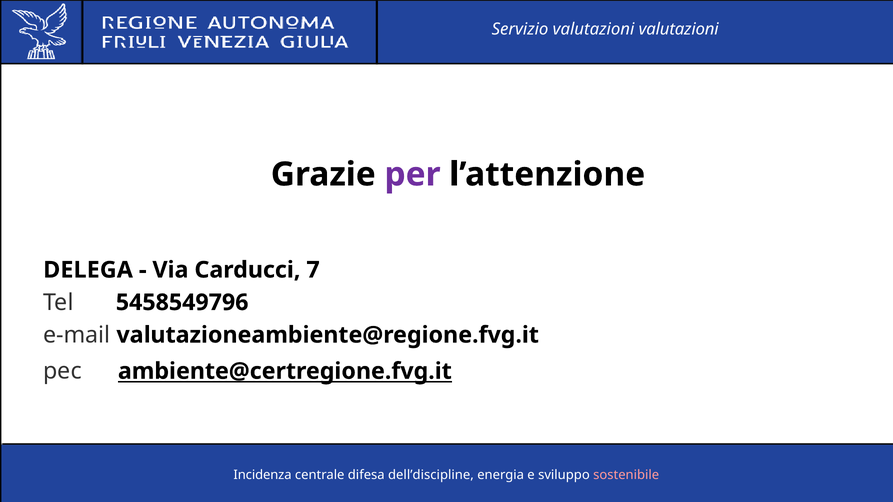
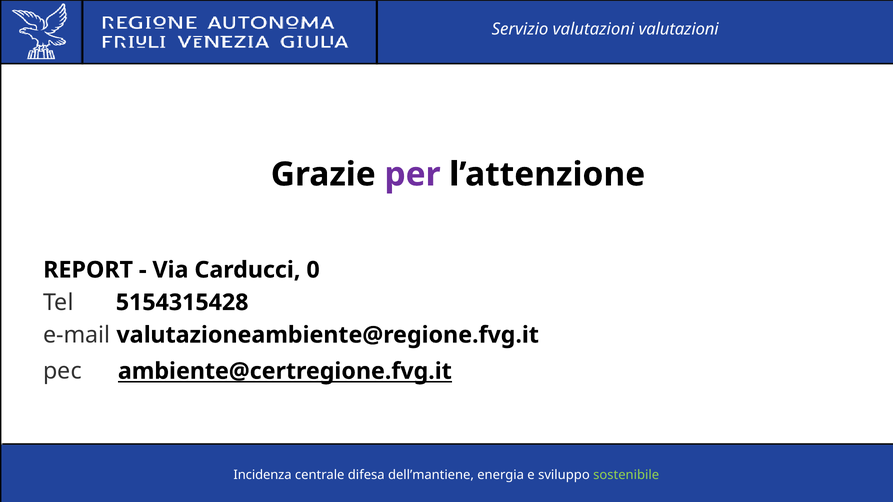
DELEGA: DELEGA -> REPORT (88, 270)
7: 7 -> 0 (313, 270)
5458549796: 5458549796 -> 5154315428 (182, 303)
dell’discipline: dell’discipline -> dell’mantiene (431, 475)
sostenibile colour: pink -> light green (626, 475)
